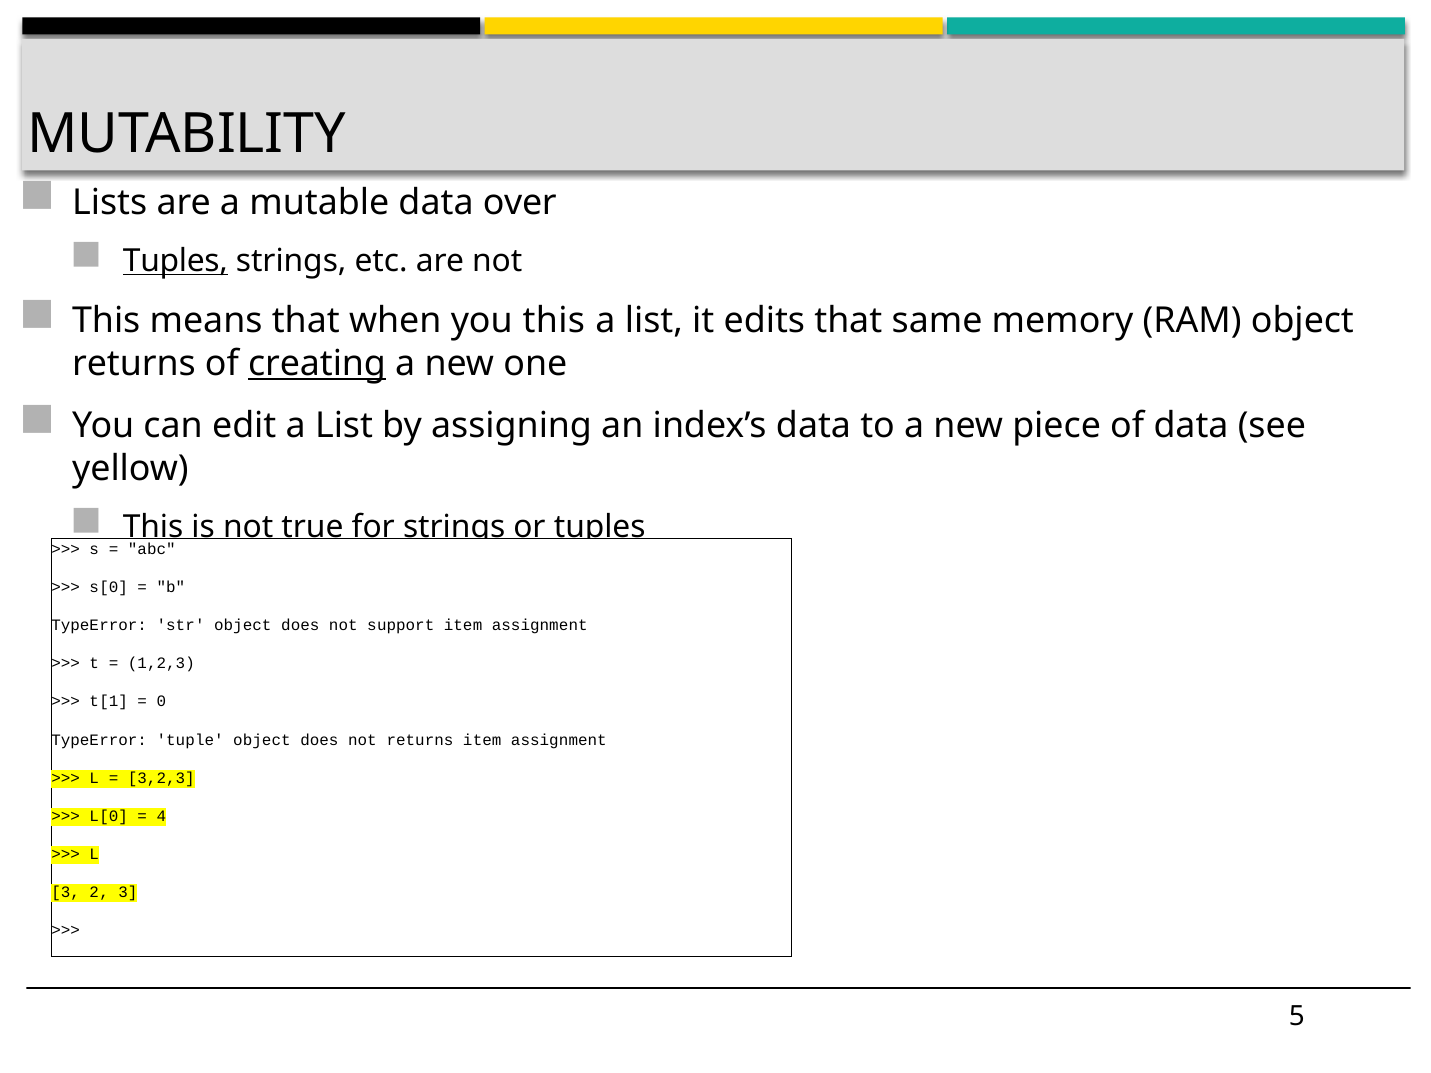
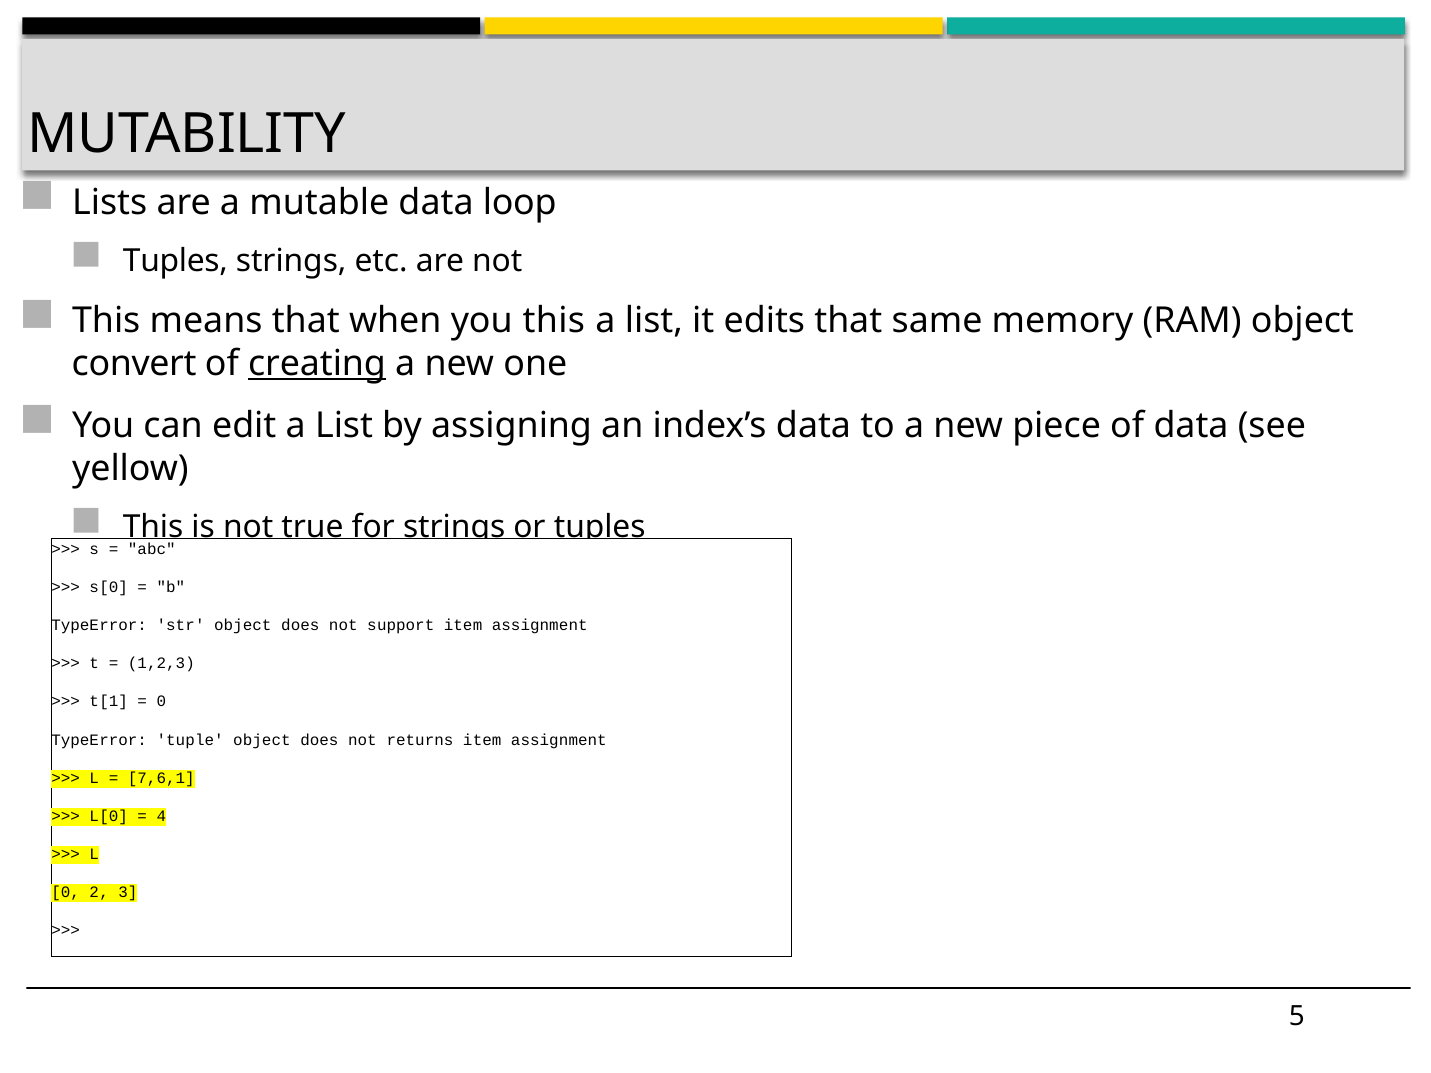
over: over -> loop (520, 202)
Tuples underline: present -> none (175, 261)
returns: returns -> convert (134, 364)
3,2,3: 3,2,3 -> 7,6,1 (161, 778)
3: 3 -> 0 (66, 893)
